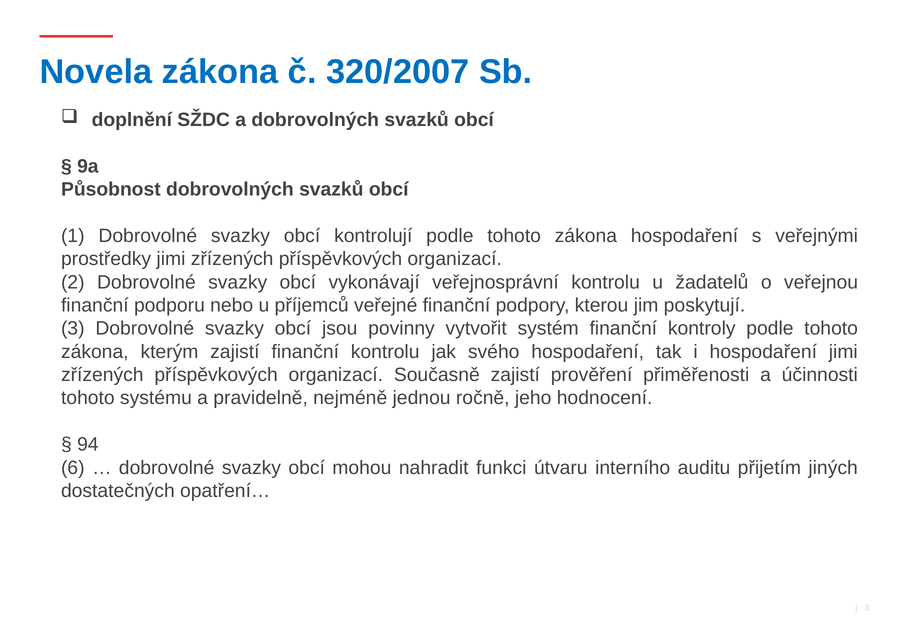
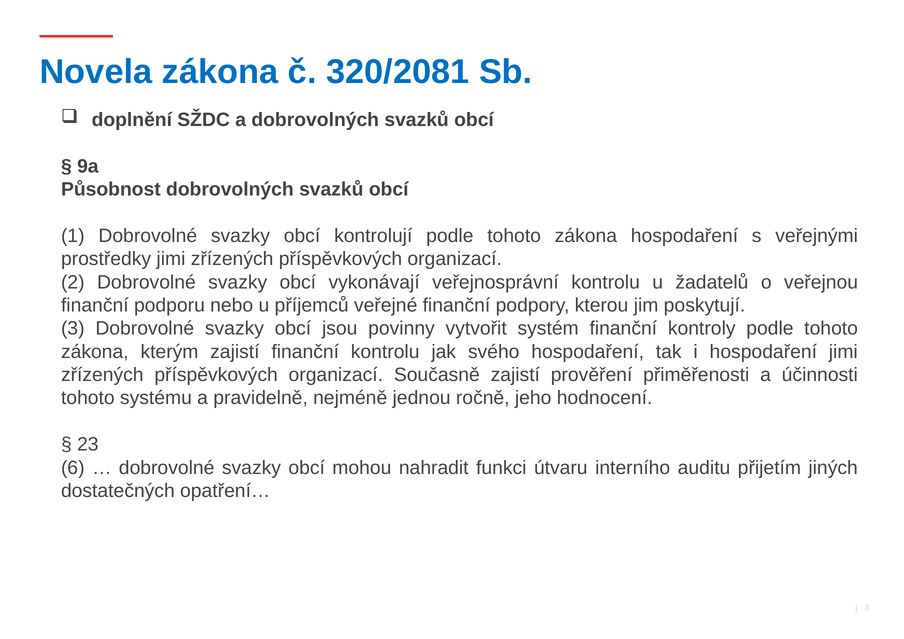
320/2007: 320/2007 -> 320/2081 (398, 72)
94: 94 -> 23 (88, 445)
